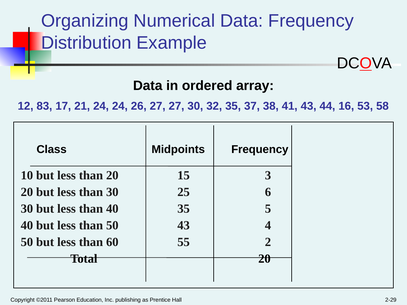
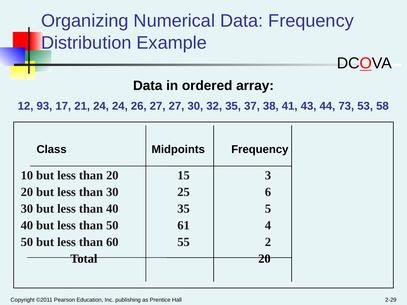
83: 83 -> 93 (44, 106)
16: 16 -> 73 (346, 106)
50 43: 43 -> 61 (184, 225)
